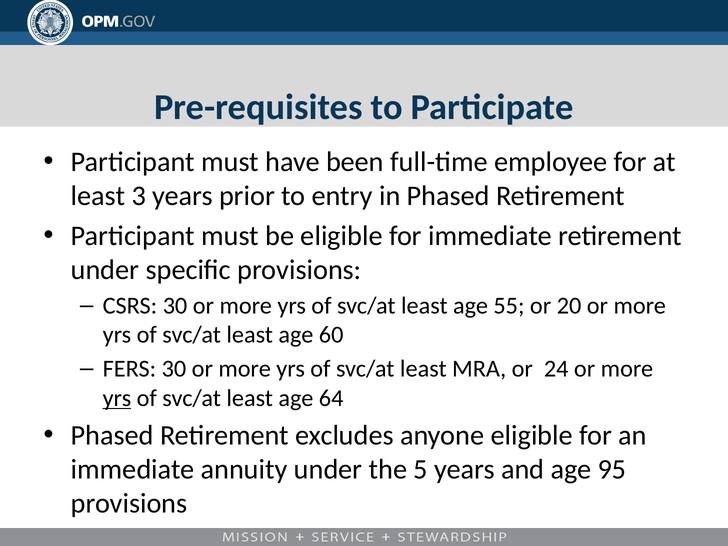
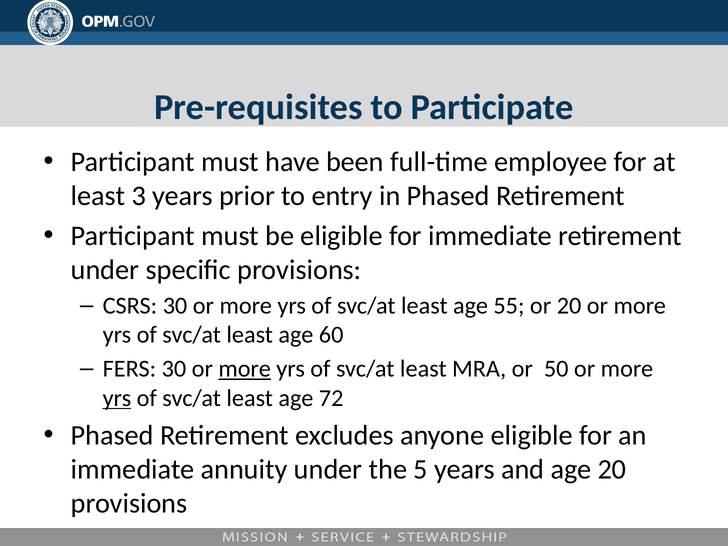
more underline: none -> present (245, 369)
24: 24 -> 50 (556, 369)
64: 64 -> 72 (331, 398)
age 95: 95 -> 20 (612, 470)
